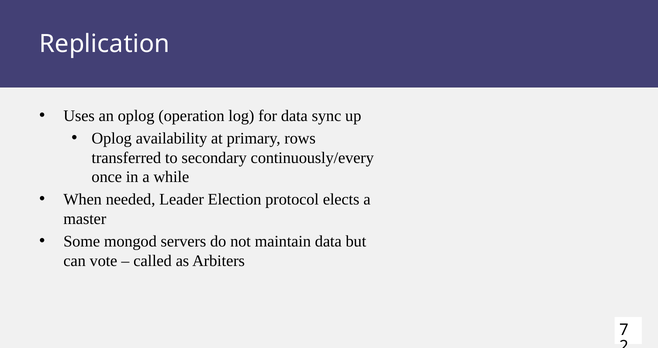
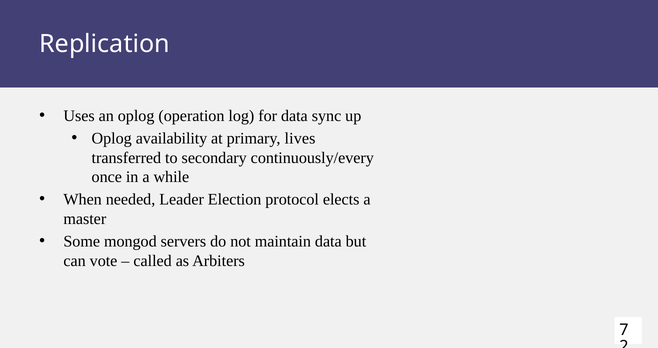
rows: rows -> lives (300, 138)
